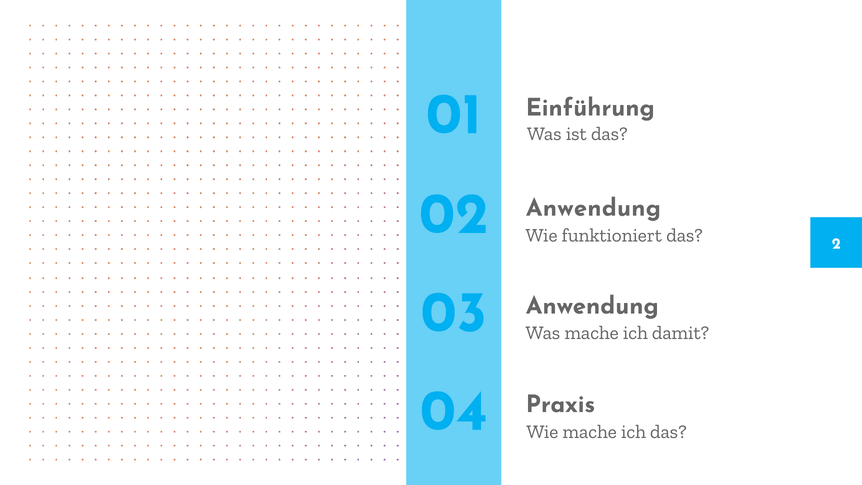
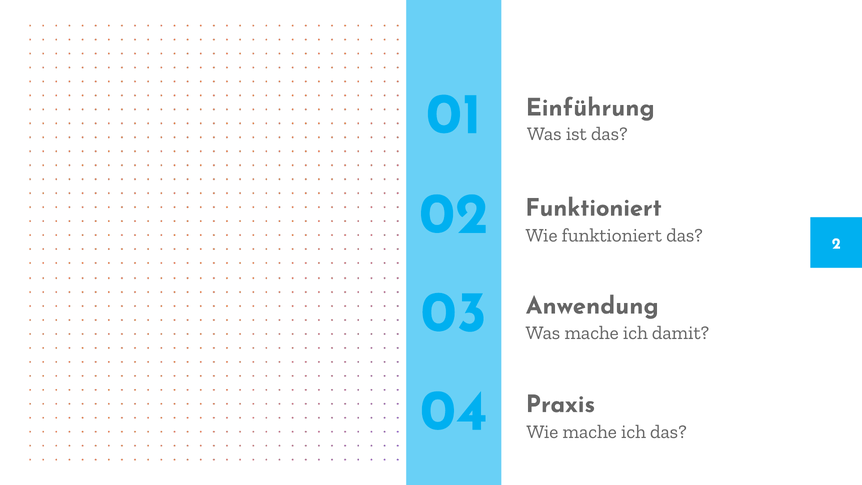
Anwendung: Anwendung -> Funktioniert (594, 208)
